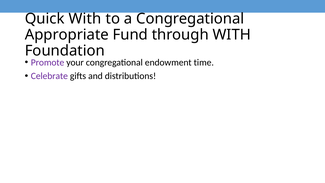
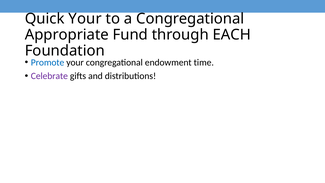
Quick With: With -> Your (85, 19)
through WITH: WITH -> EACH (232, 35)
Promote colour: purple -> blue (48, 62)
